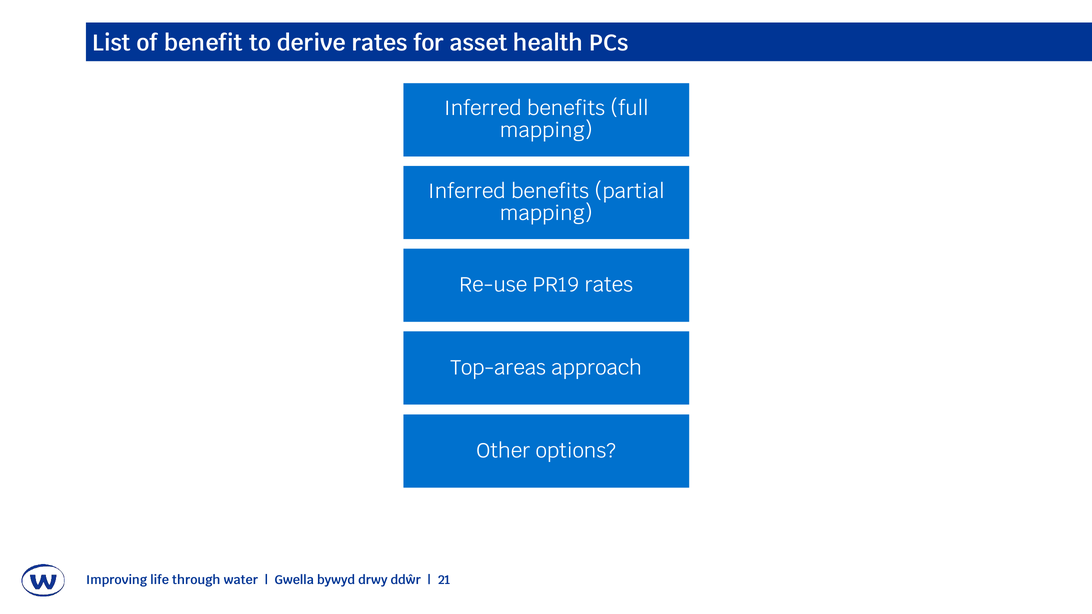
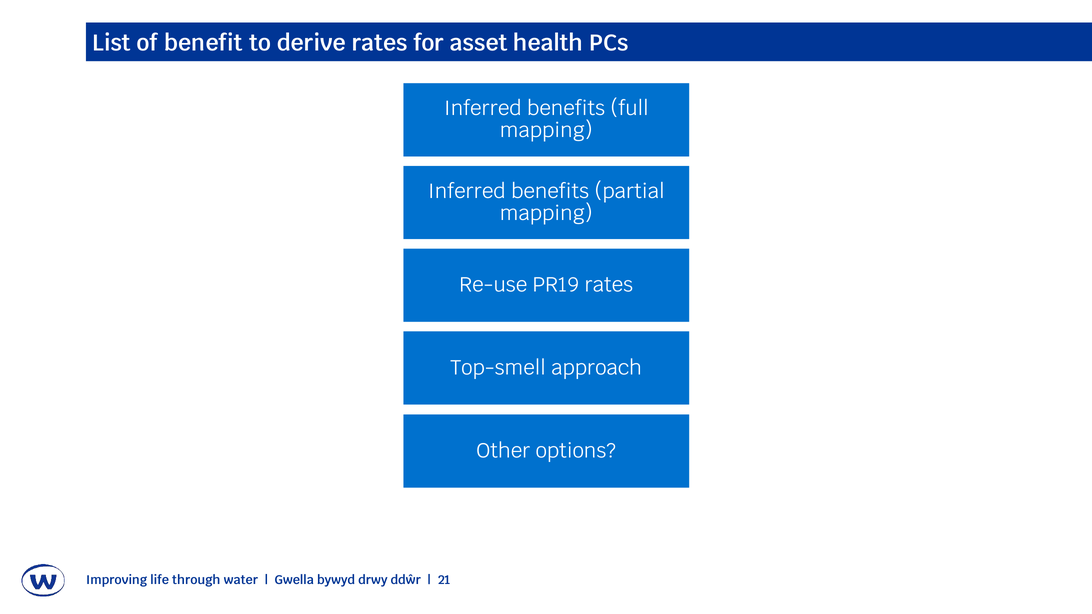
Top-areas: Top-areas -> Top-smell (498, 368)
